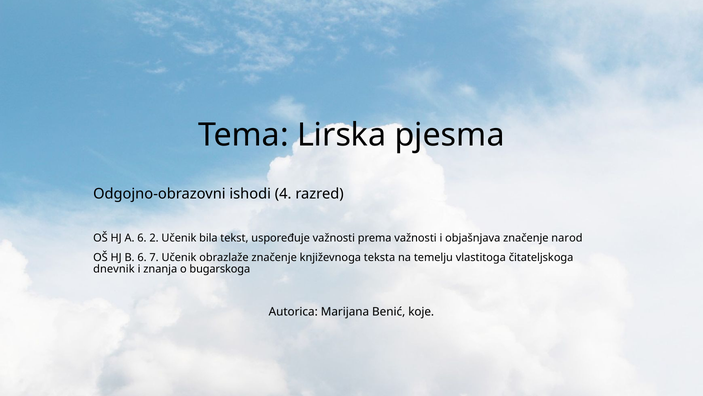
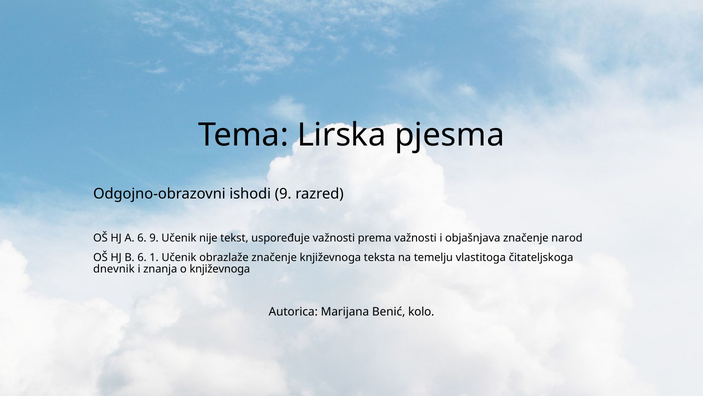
ishodi 4: 4 -> 9 (283, 194)
6 2: 2 -> 9 (154, 238)
bila: bila -> nije (208, 238)
7: 7 -> 1 (154, 257)
o bugarskoga: bugarskoga -> književnoga (220, 269)
koje: koje -> kolo (421, 312)
